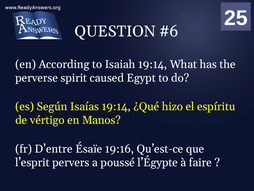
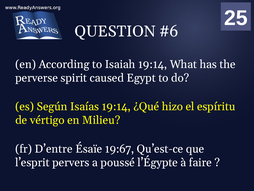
Manos: Manos -> Milieu (101, 120)
19:16: 19:16 -> 19:67 (120, 149)
